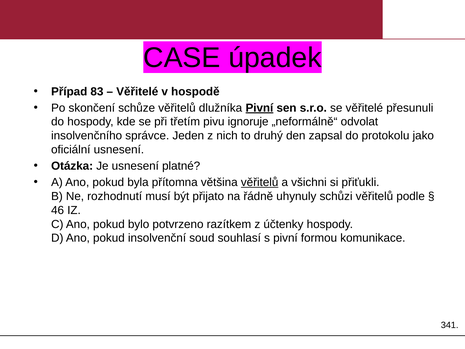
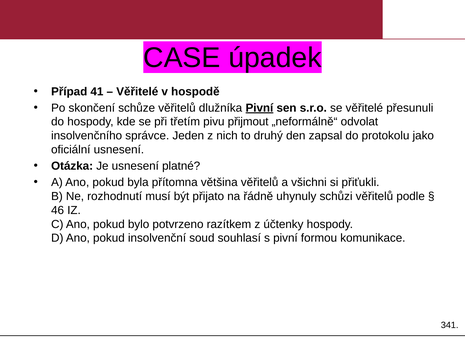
83: 83 -> 41 (97, 91)
ignoruje: ignoruje -> přijmout (248, 122)
věřitelů underline: present -> none (260, 182)
